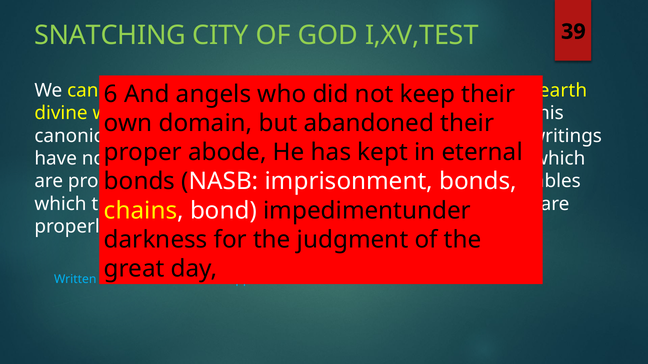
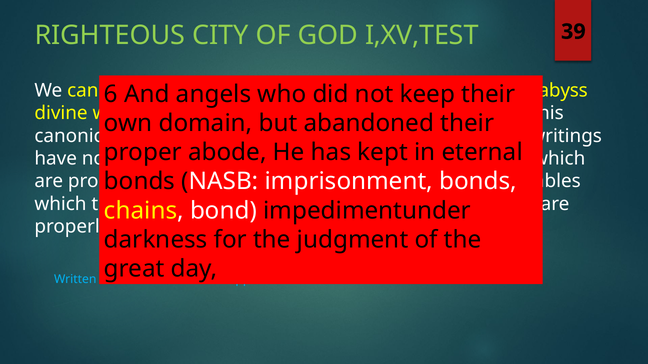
SNATCHING: SNATCHING -> RIGHTEOUS (110, 35)
earth: earth -> abyss (563, 91)
